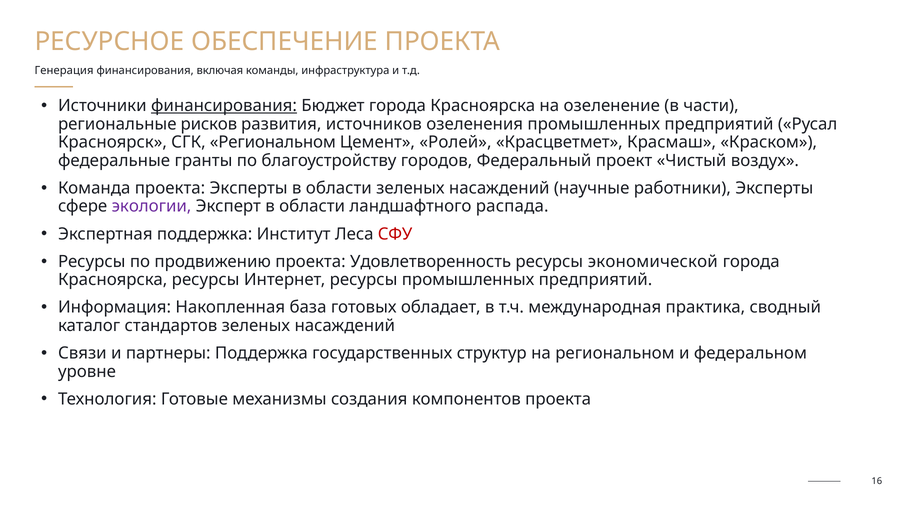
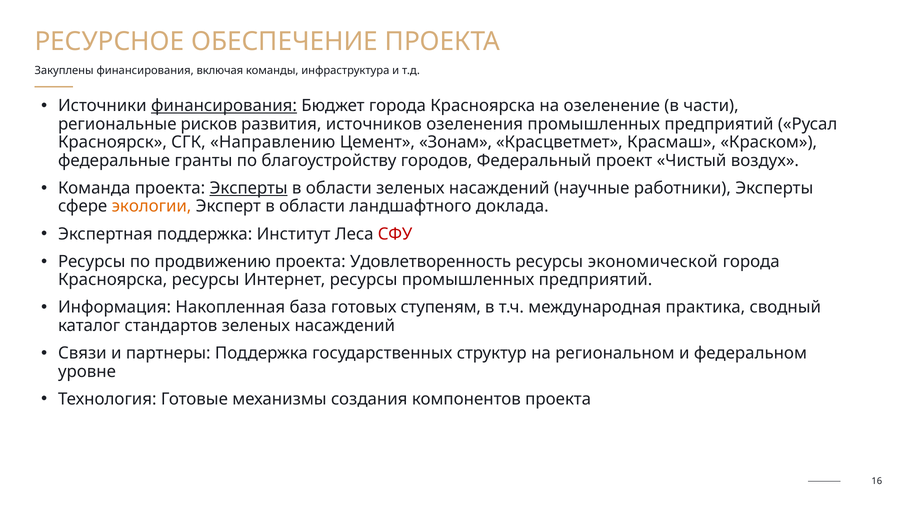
Генерация: Генерация -> Закуплены (64, 71)
СГК Региональном: Региональном -> Направлению (273, 142)
Ролей: Ролей -> Зонам (456, 142)
Эксперты underline: none -> present (249, 188)
экологии colour: purple -> orange (152, 206)
распада: распада -> доклада (512, 206)
обладает: обладает -> ступеням (441, 307)
